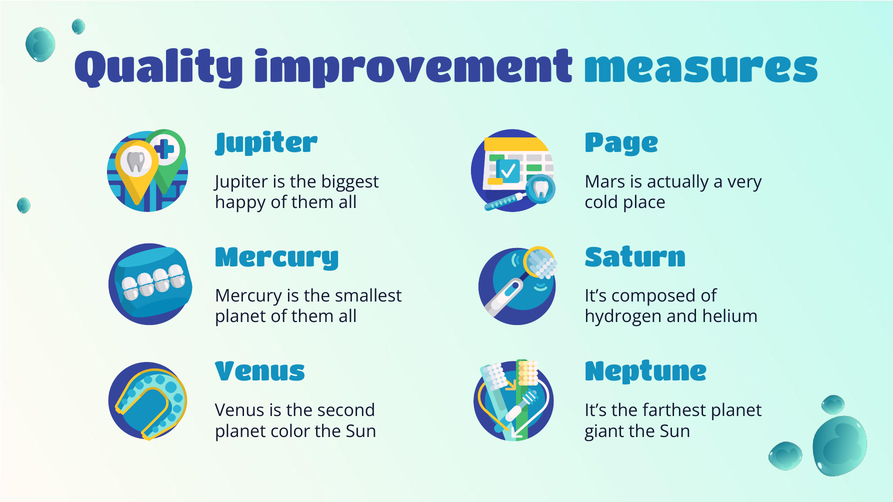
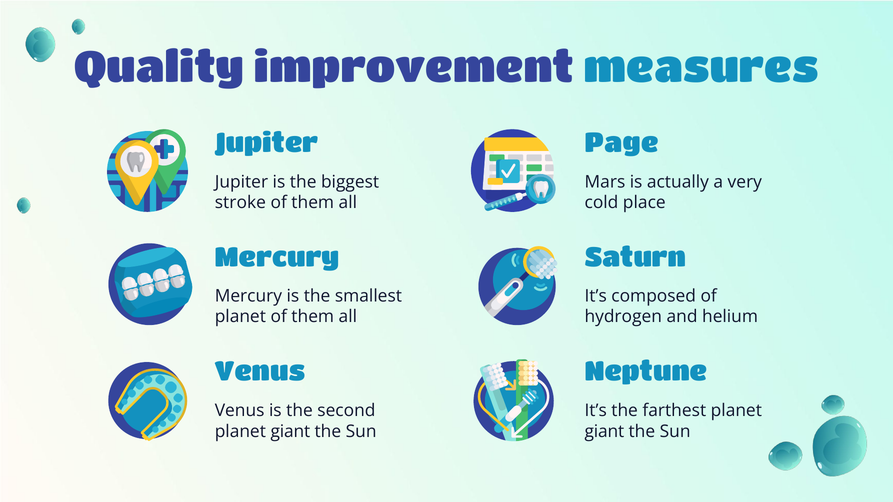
happy: happy -> stroke (240, 203)
color: color -> giant (290, 432)
